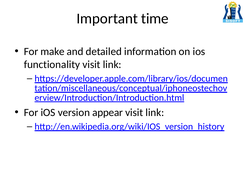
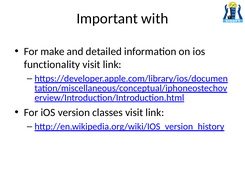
time: time -> with (155, 19)
appear: appear -> classes (108, 112)
